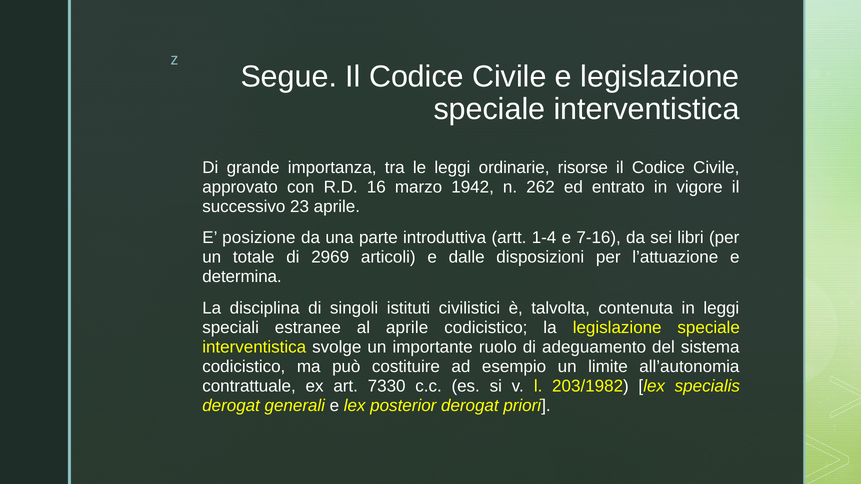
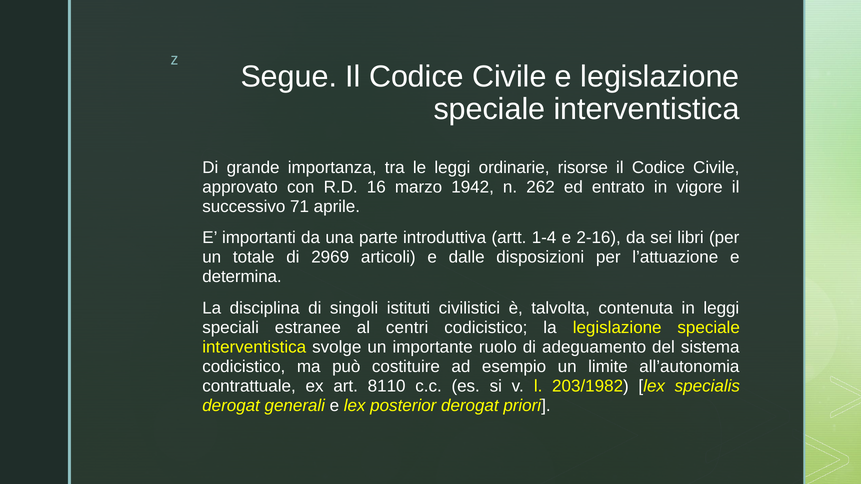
23: 23 -> 71 (300, 207)
posizione: posizione -> importanti (259, 238)
7-16: 7-16 -> 2-16 (599, 238)
al aprile: aprile -> centri (407, 328)
7330: 7330 -> 8110 (387, 387)
